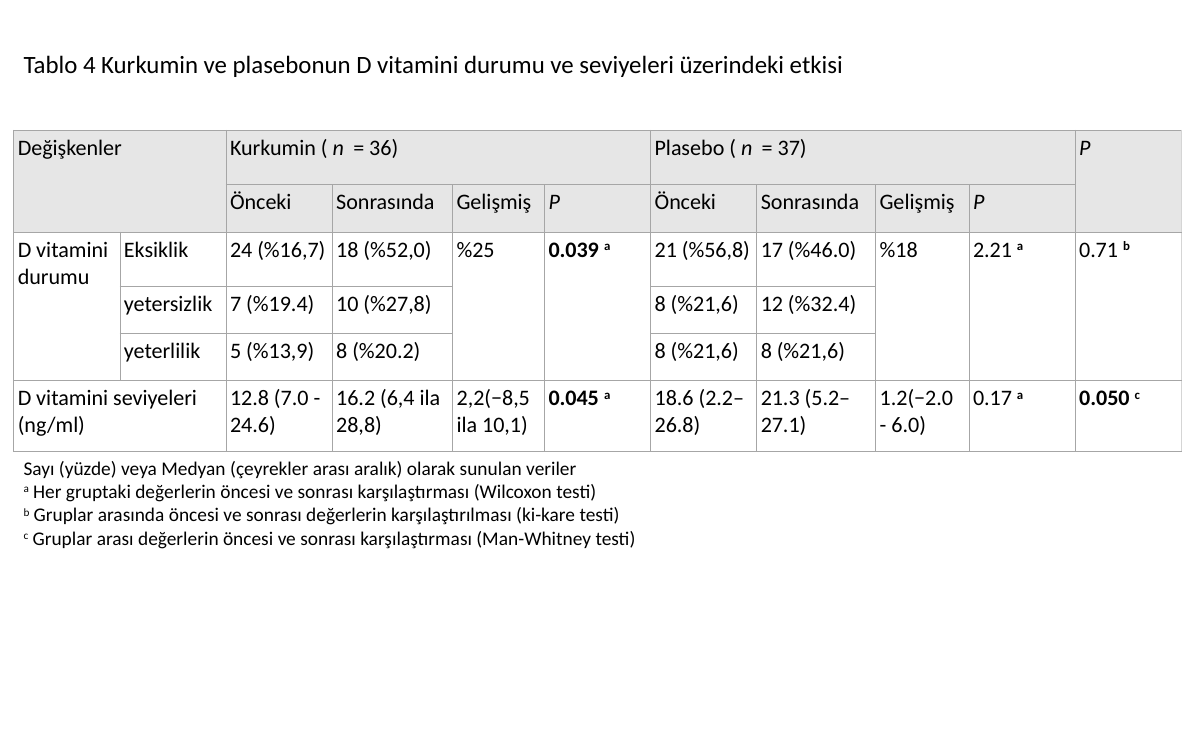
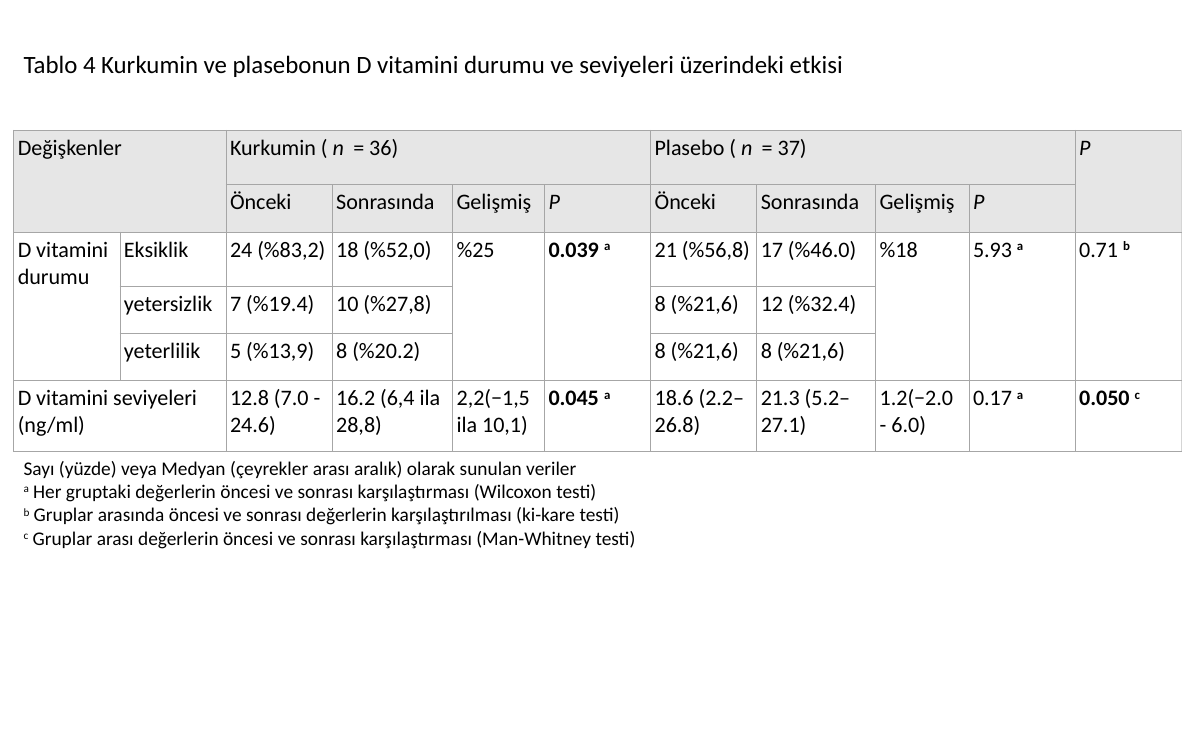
%16,7: %16,7 -> %83,2 (291, 250)
2.21: 2.21 -> 5.93 (993, 250)
2,2(−8,5: 2,2(−8,5 -> 2,2(−1,5 (493, 399)
